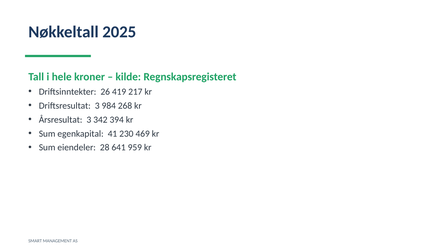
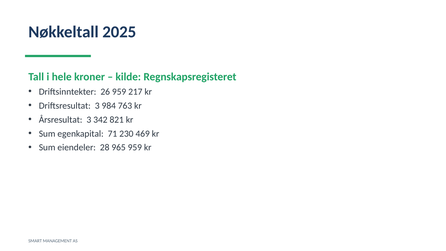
26 419: 419 -> 959 (119, 92)
268: 268 -> 763 (125, 106)
394: 394 -> 821 (117, 120)
41: 41 -> 71 (112, 134)
641: 641 -> 965 (119, 147)
